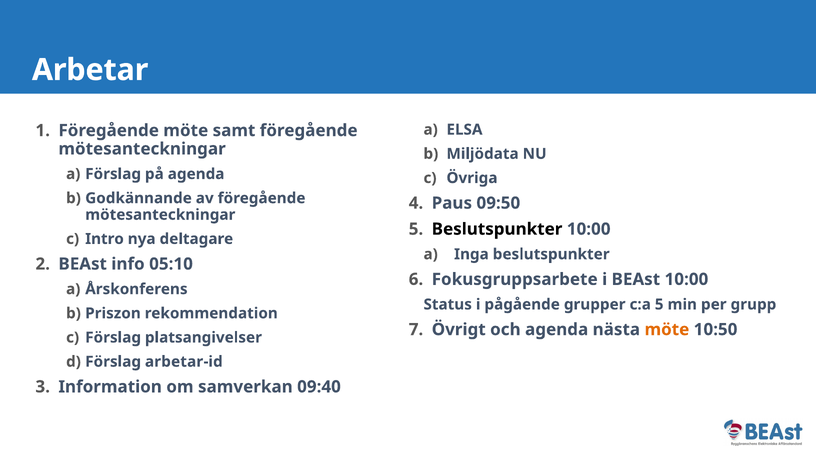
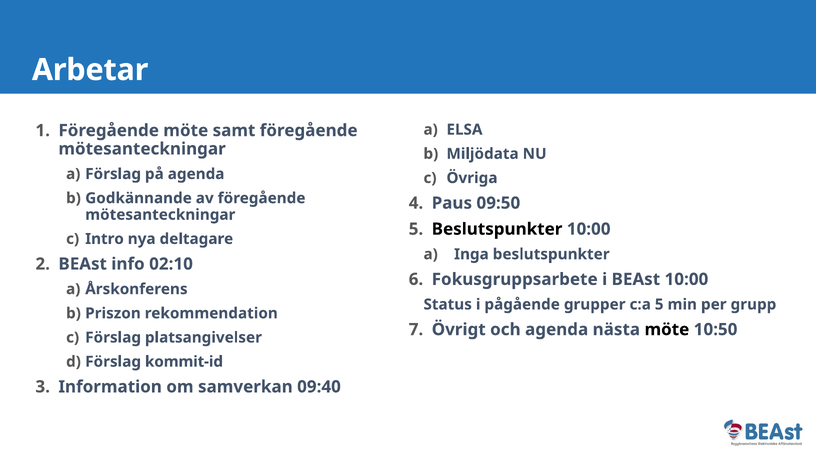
05:10: 05:10 -> 02:10 (171, 264)
möte colour: orange -> black (667, 330)
arbetar-id: arbetar-id -> kommit-id (184, 362)
